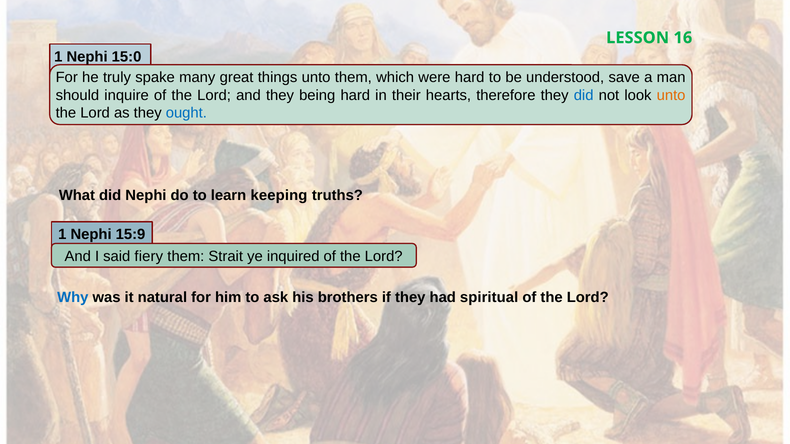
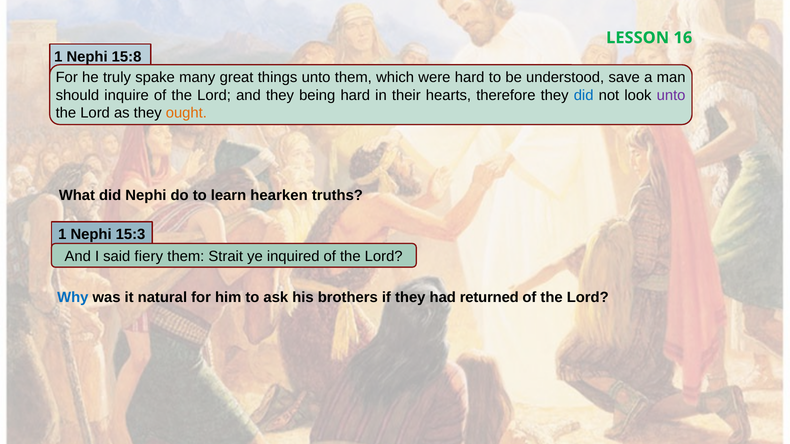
15:0: 15:0 -> 15:8 (127, 57)
unto colour: orange -> purple (671, 95)
ought colour: blue -> orange (186, 113)
keeping: keeping -> hearken (279, 196)
15:9: 15:9 -> 15:3 (131, 235)
spiritual: spiritual -> returned (489, 297)
